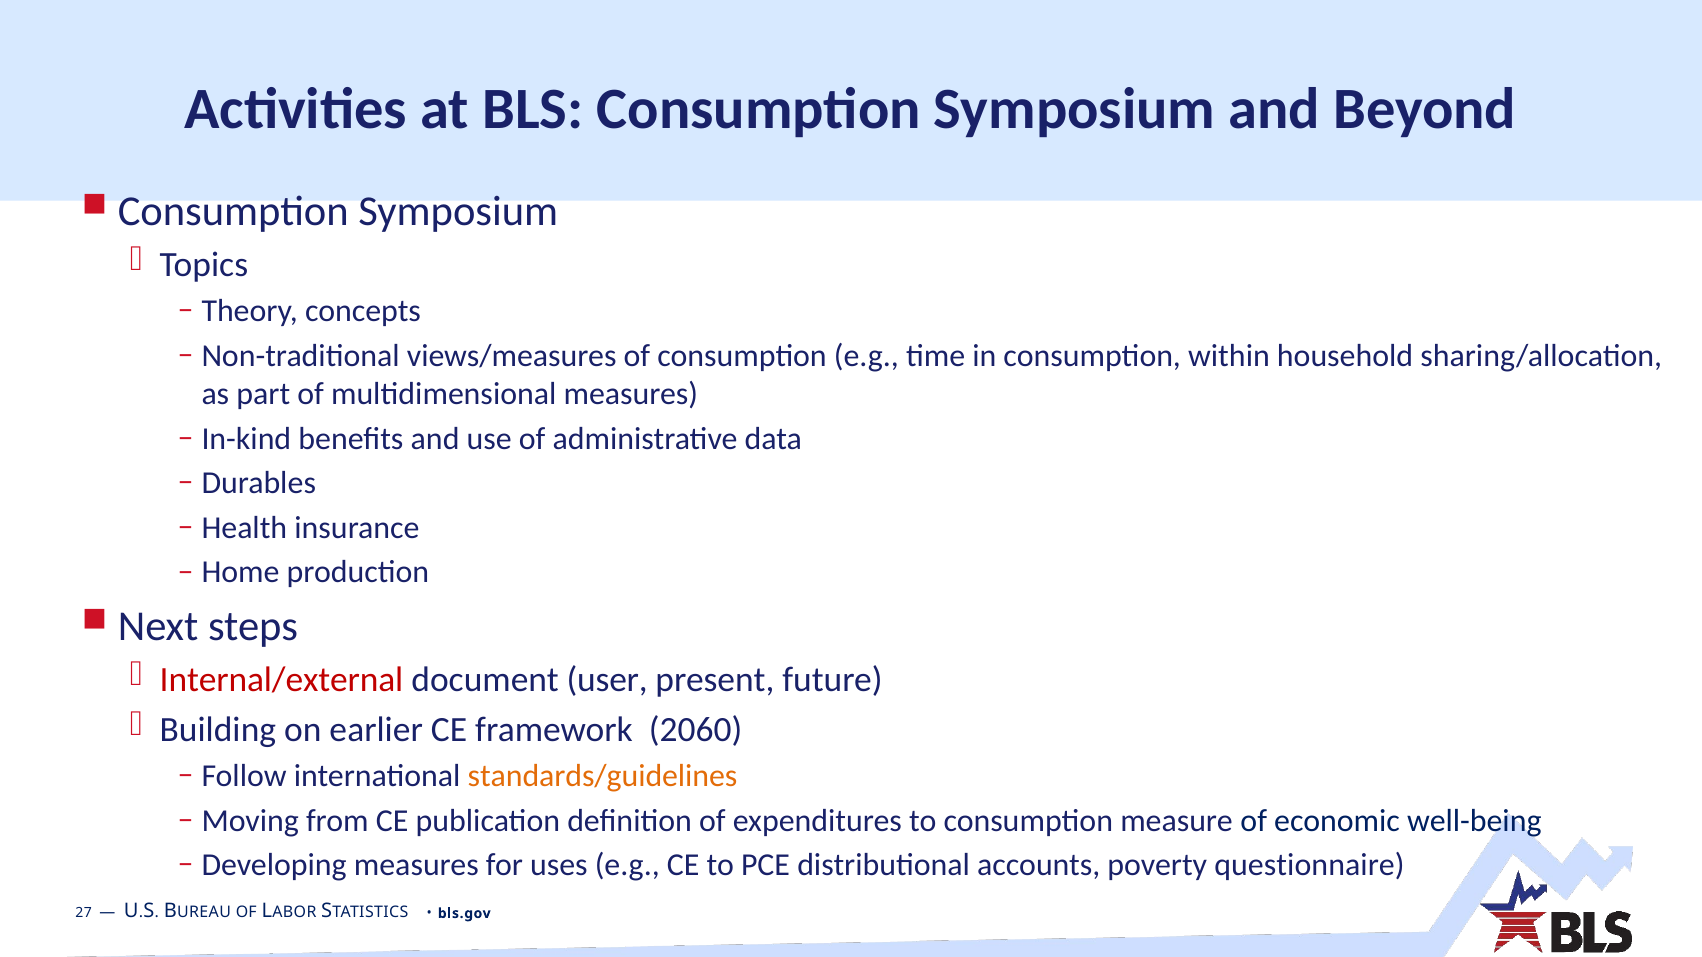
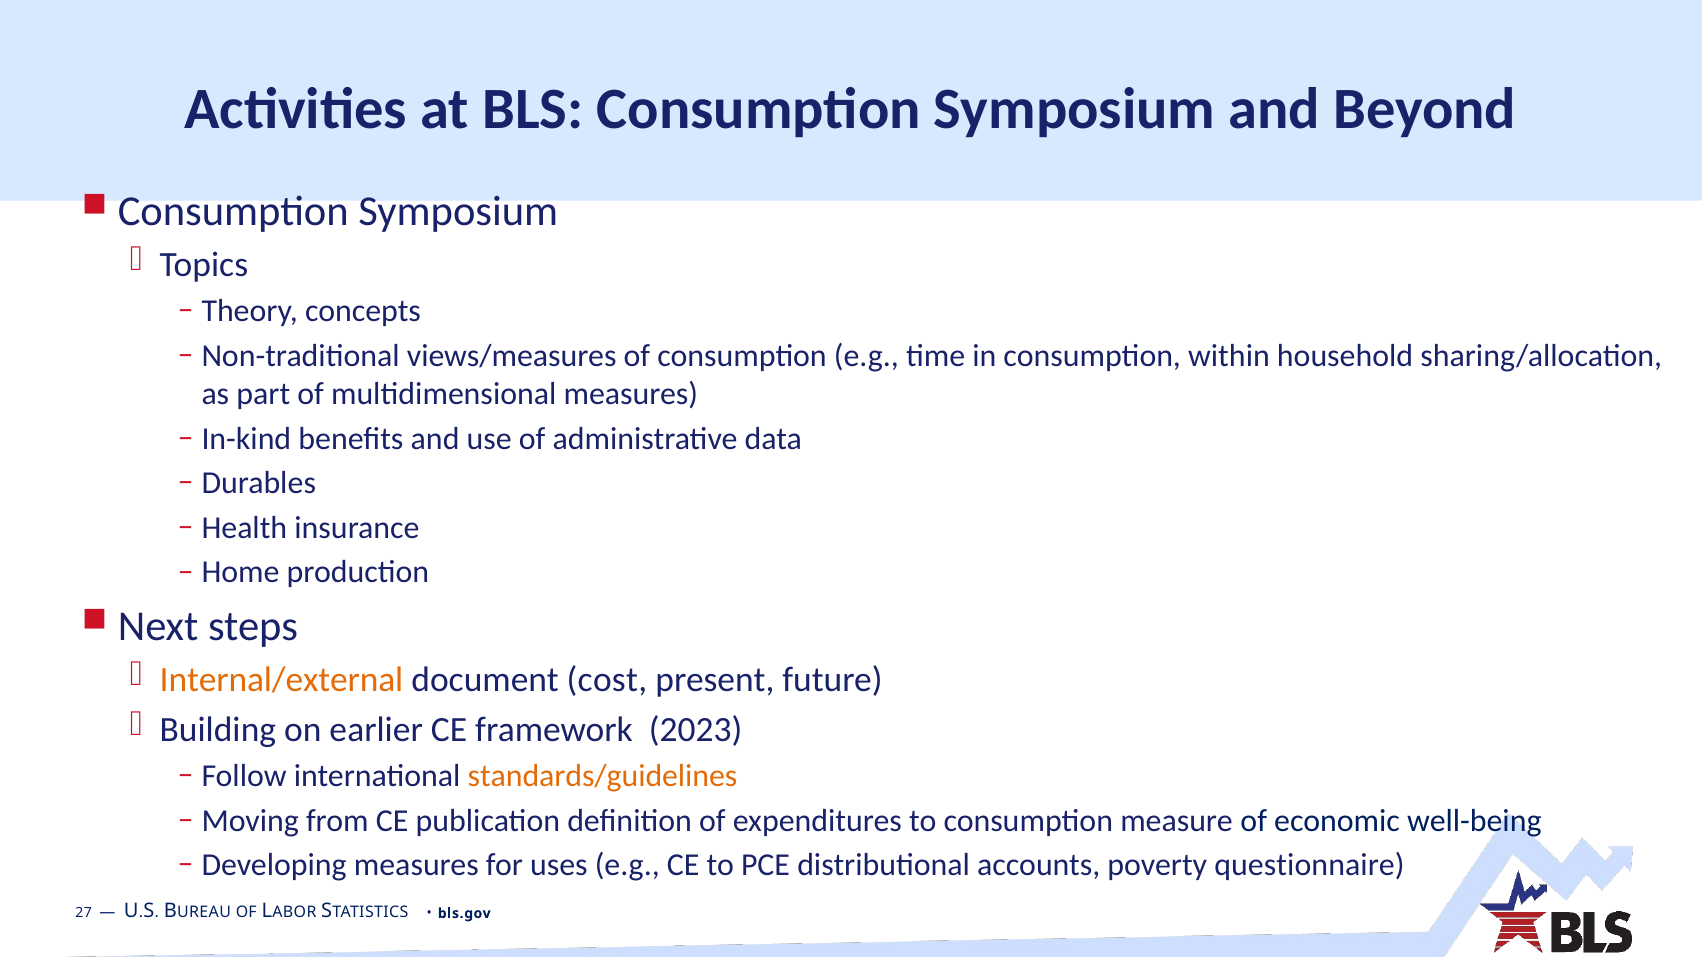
Internal/external colour: red -> orange (282, 680)
user: user -> cost (607, 680)
2060: 2060 -> 2023 (696, 730)
